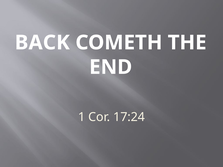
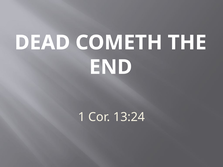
BACK: BACK -> DEAD (42, 43)
17:24: 17:24 -> 13:24 (129, 117)
